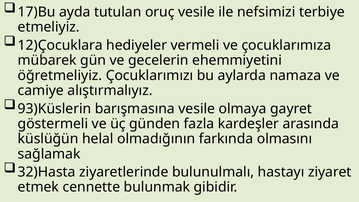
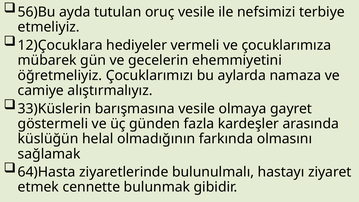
17)Bu: 17)Bu -> 56)Bu (37, 12)
93)Küslerin: 93)Küslerin -> 33)Küslerin (54, 109)
32)Hasta: 32)Hasta -> 64)Hasta (47, 172)
